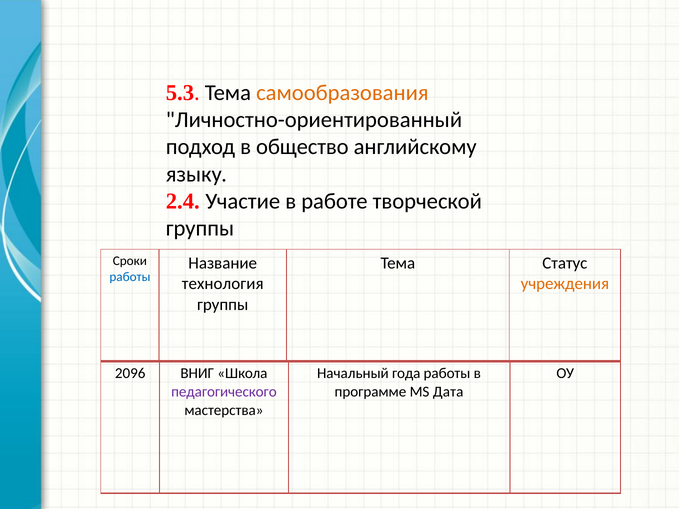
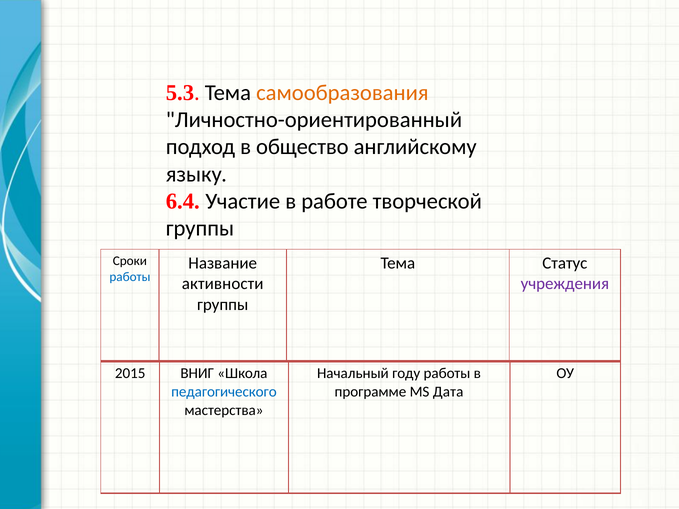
2.4: 2.4 -> 6.4 (183, 201)
технология: технология -> активности (223, 284)
учреждения colour: orange -> purple (565, 284)
2096: 2096 -> 2015 (130, 374)
года: года -> году (406, 374)
педагогического colour: purple -> blue (224, 392)
